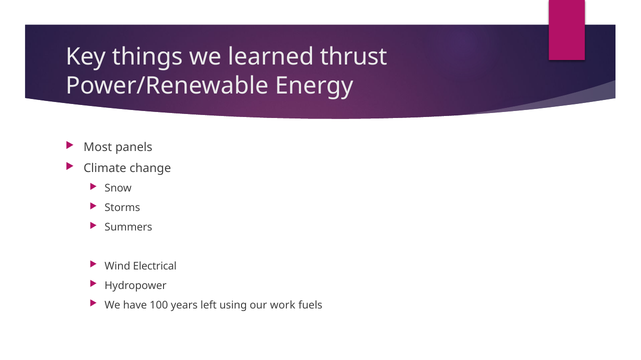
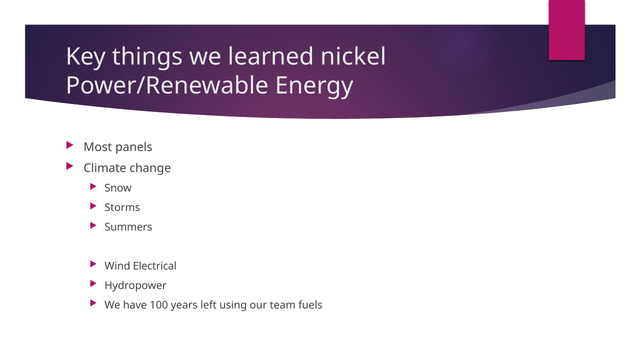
thrust: thrust -> nickel (353, 57)
work: work -> team (283, 305)
